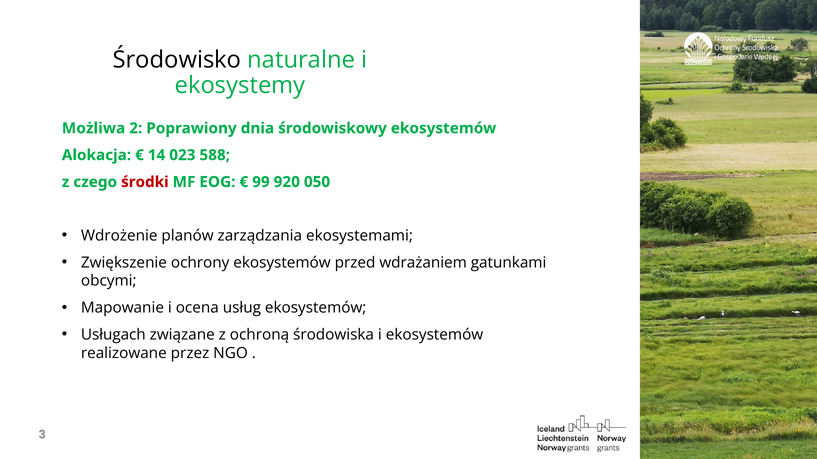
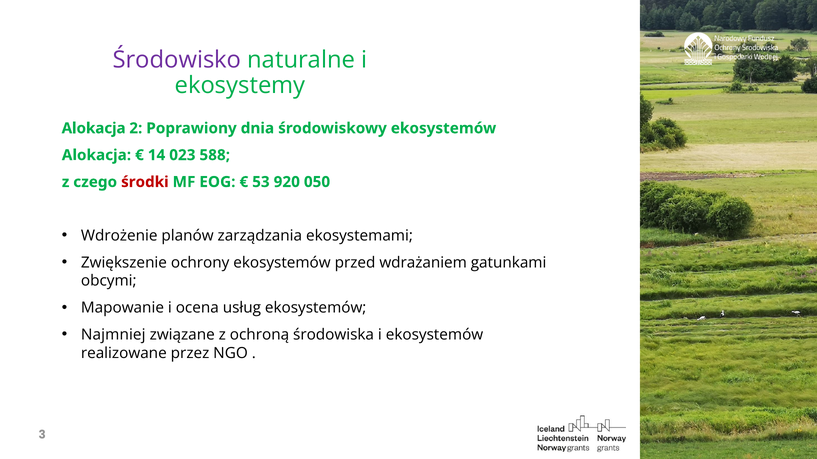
Środowisko colour: black -> purple (177, 60)
Możliwa: Możliwa -> Alokacja (94, 128)
99: 99 -> 53 (261, 182)
Usługach: Usługach -> Najmniej (113, 335)
